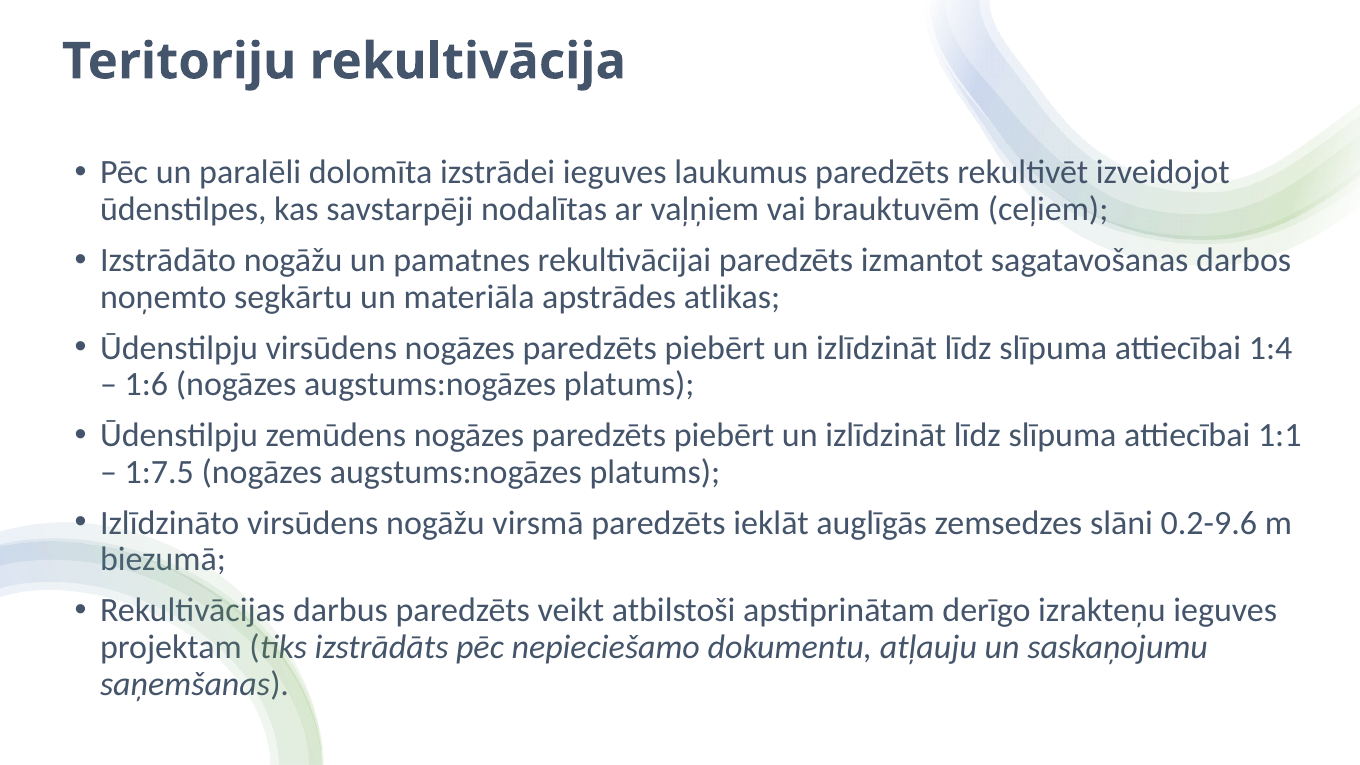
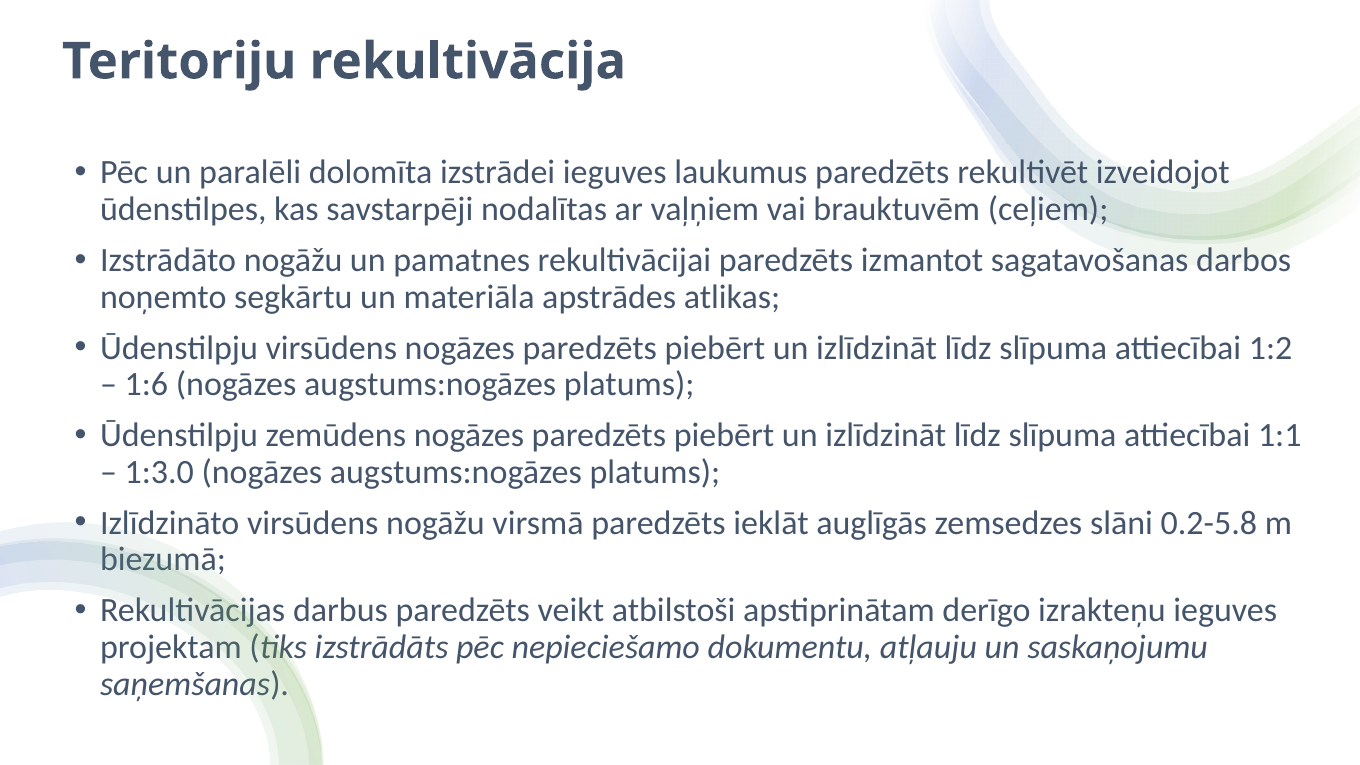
1:4: 1:4 -> 1:2 (1271, 348)
1:7.5: 1:7.5 -> 1:3.0 (159, 472)
0.2-9.6: 0.2-9.6 -> 0.2-5.8 (1209, 523)
